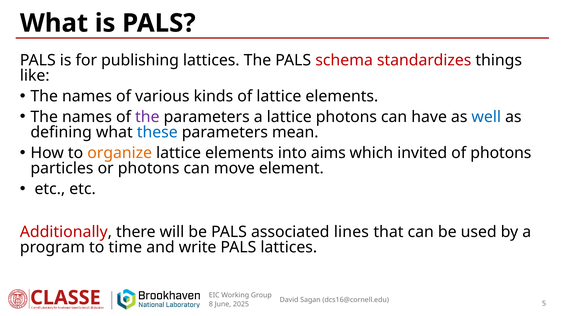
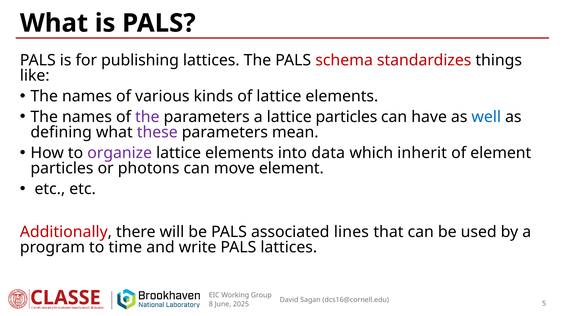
lattice photons: photons -> particles (346, 117)
these colour: blue -> purple (157, 132)
organize colour: orange -> purple (120, 153)
aims: aims -> data (328, 153)
invited: invited -> inherit (422, 153)
of photons: photons -> element (501, 153)
